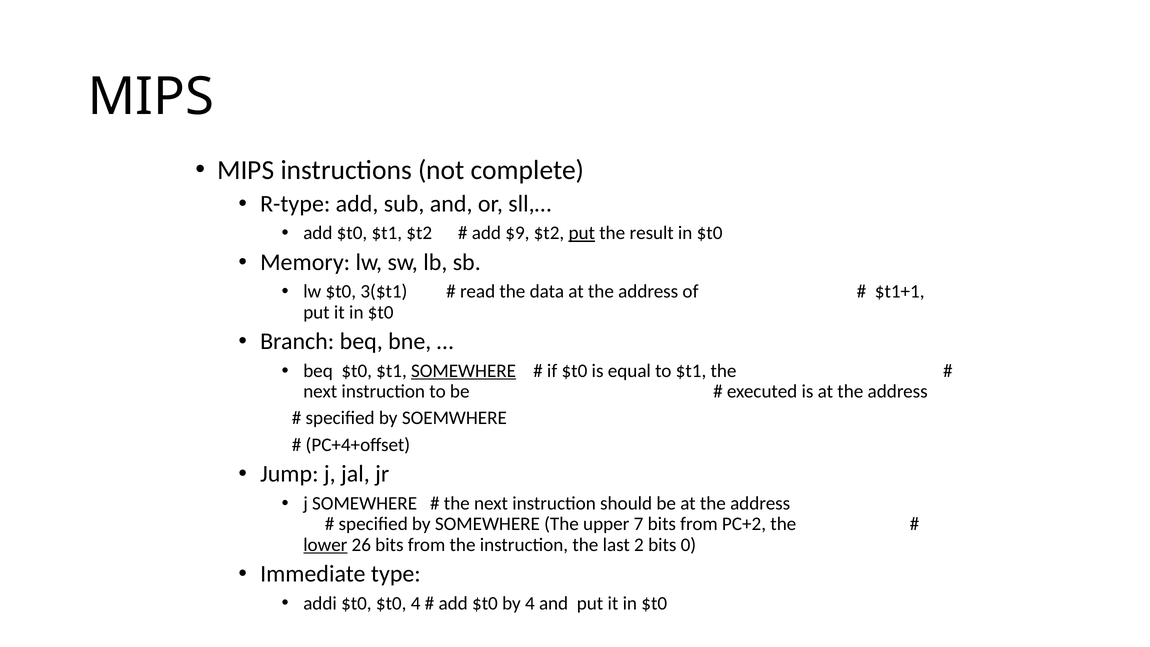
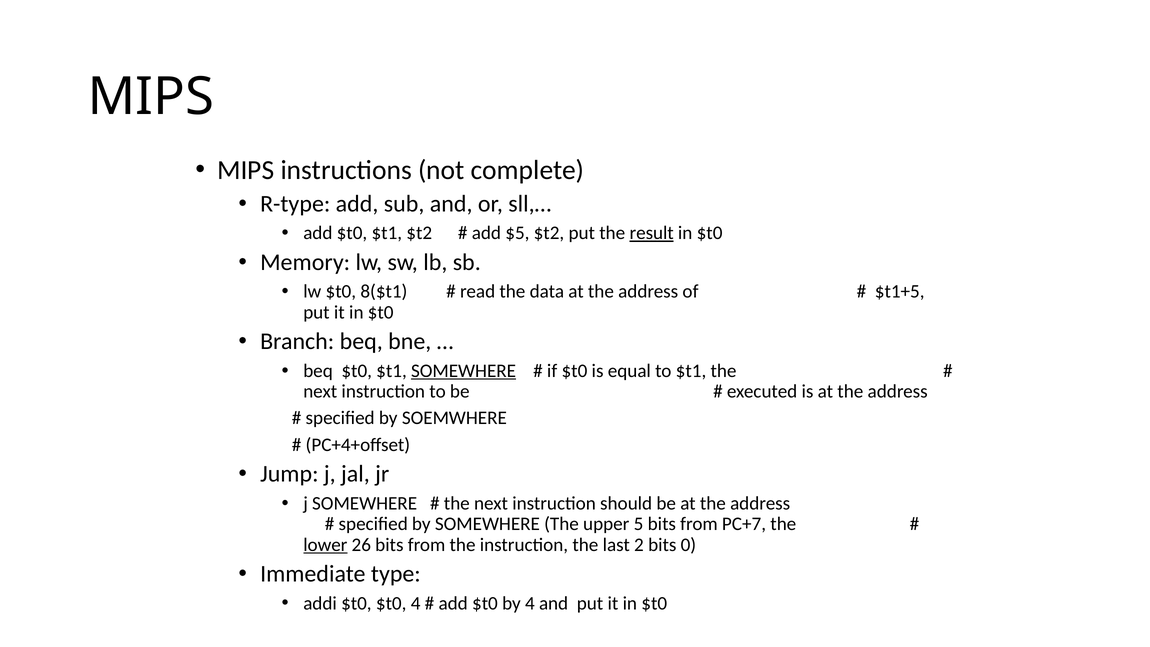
$9: $9 -> $5 (517, 233)
put underline: present -> none (582, 233)
result underline: none -> present (652, 233)
3($t1: 3($t1 -> 8($t1 (384, 292)
$t1+1: $t1+1 -> $t1+5 (900, 292)
7: 7 -> 5 (639, 524)
PC+2: PC+2 -> PC+7 (744, 524)
